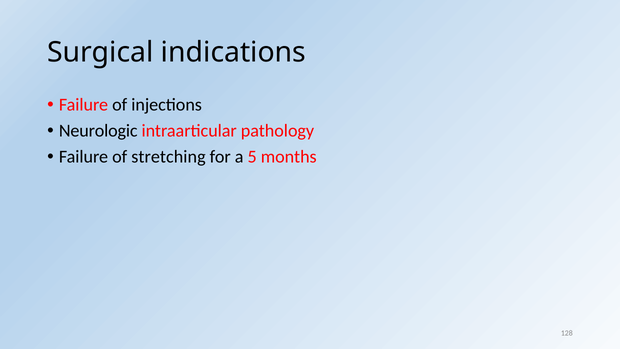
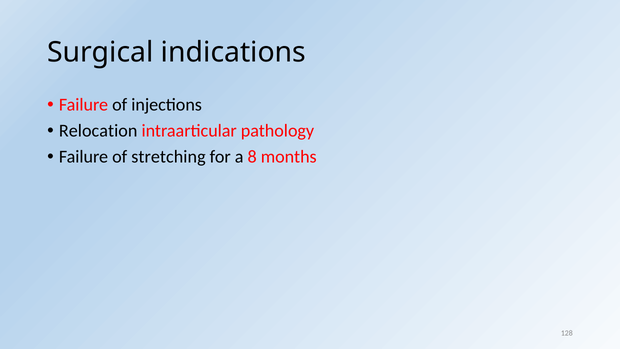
Neurologic: Neurologic -> Relocation (98, 131)
5: 5 -> 8 (252, 157)
